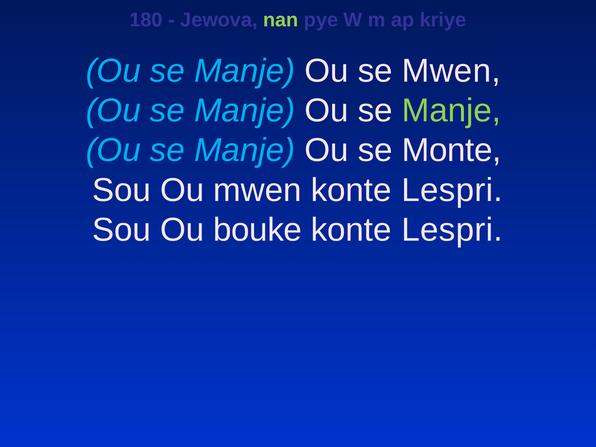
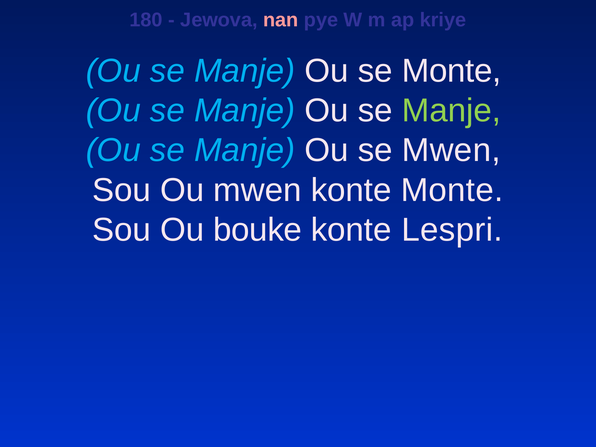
nan colour: light green -> pink (281, 20)
se Mwen: Mwen -> Monte (452, 71)
se Monte: Monte -> Mwen (451, 150)
mwen konte Lespri: Lespri -> Monte (452, 190)
